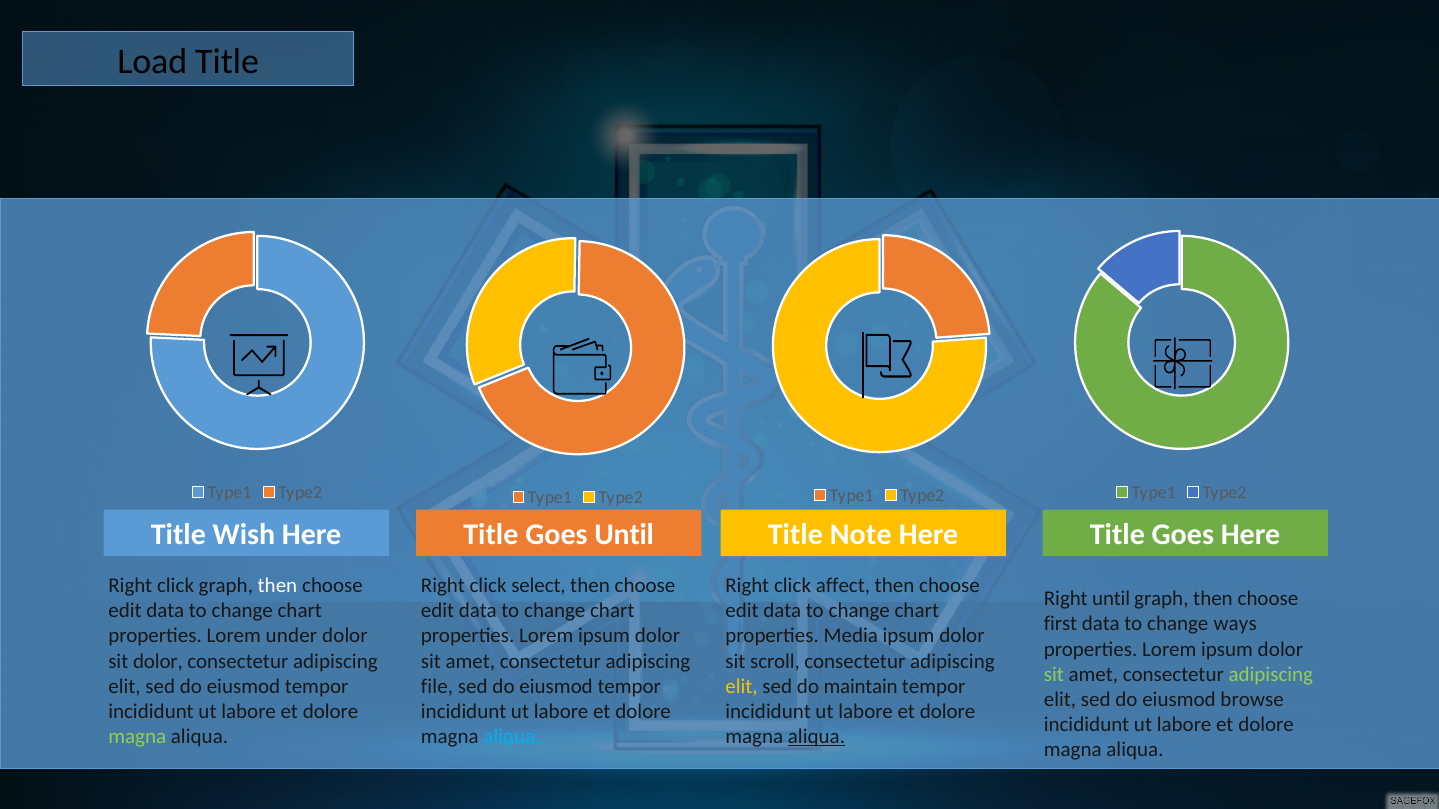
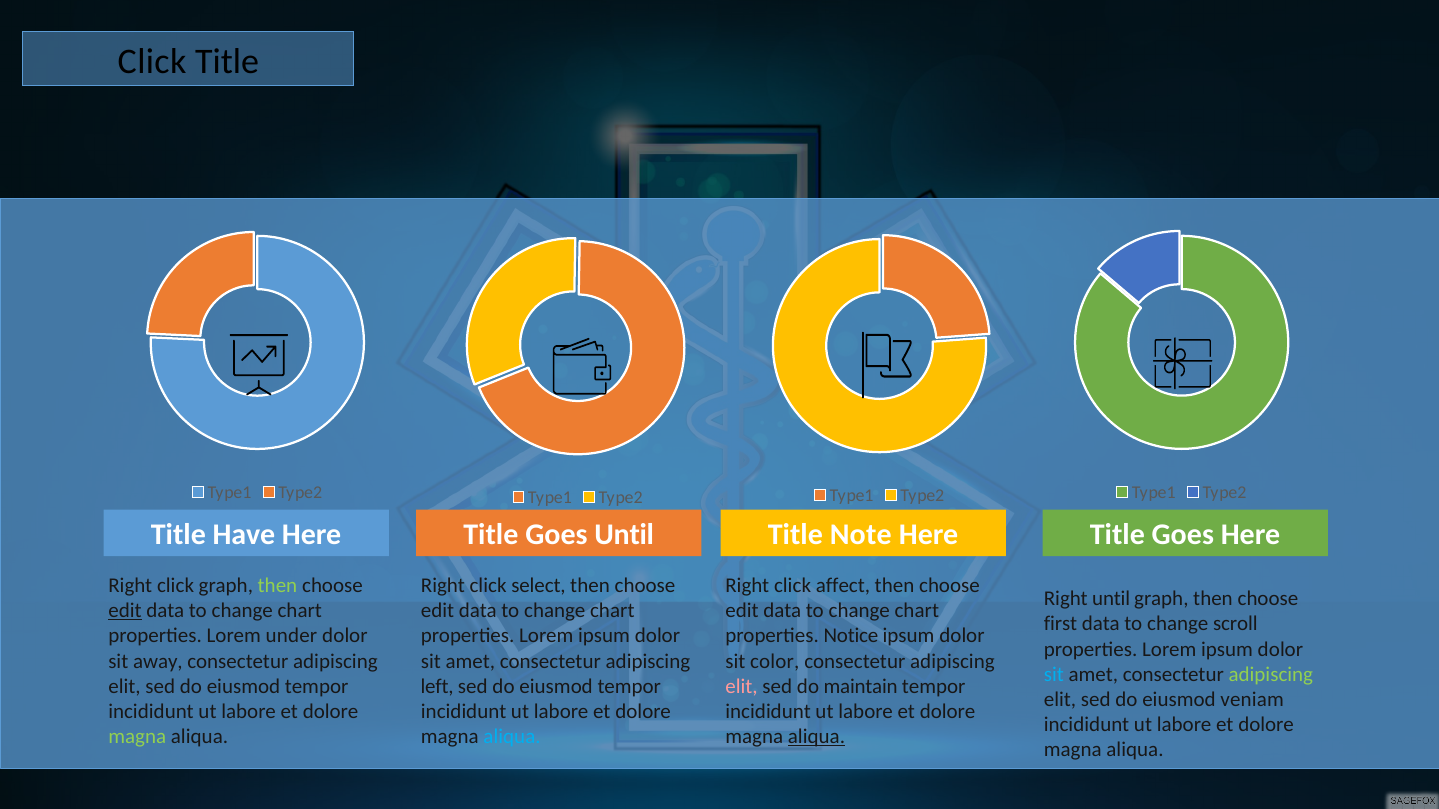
Load: Load -> Click (152, 61)
Wish: Wish -> Have (244, 535)
then colour: white -> light green (277, 586)
edit underline: none -> present (125, 611)
ways: ways -> scroll (1235, 624)
Media: Media -> Notice (851, 636)
sit dolor: dolor -> away (158, 661)
scroll: scroll -> color (775, 661)
sit colour: light green -> light blue (1054, 675)
file: file -> left (437, 687)
elit colour: yellow -> pink (742, 687)
browse: browse -> veniam (1252, 700)
